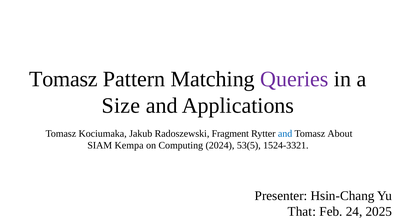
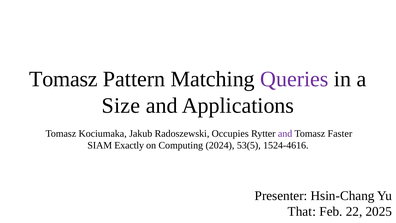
Fragment: Fragment -> Occupies (230, 133)
and colour: blue -> purple (285, 133)
About: About -> Faster (340, 133)
Kempa: Kempa -> Exactly (129, 145)
1524-3321: 1524-3321 -> 1524-4616 (286, 145)
24: 24 -> 22 (354, 211)
